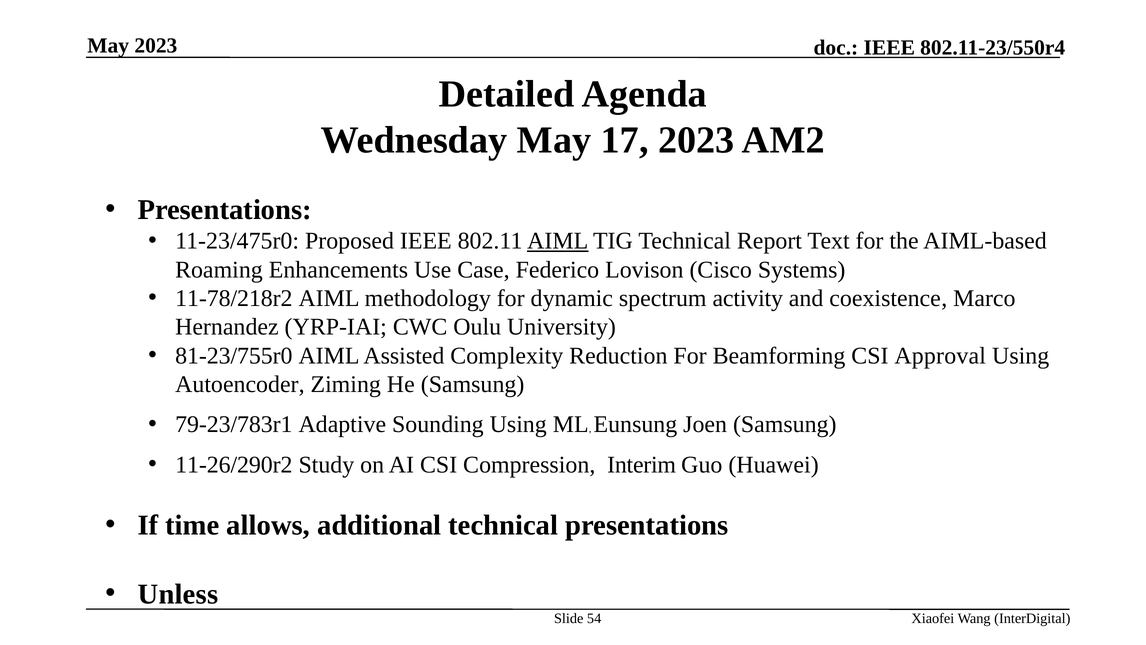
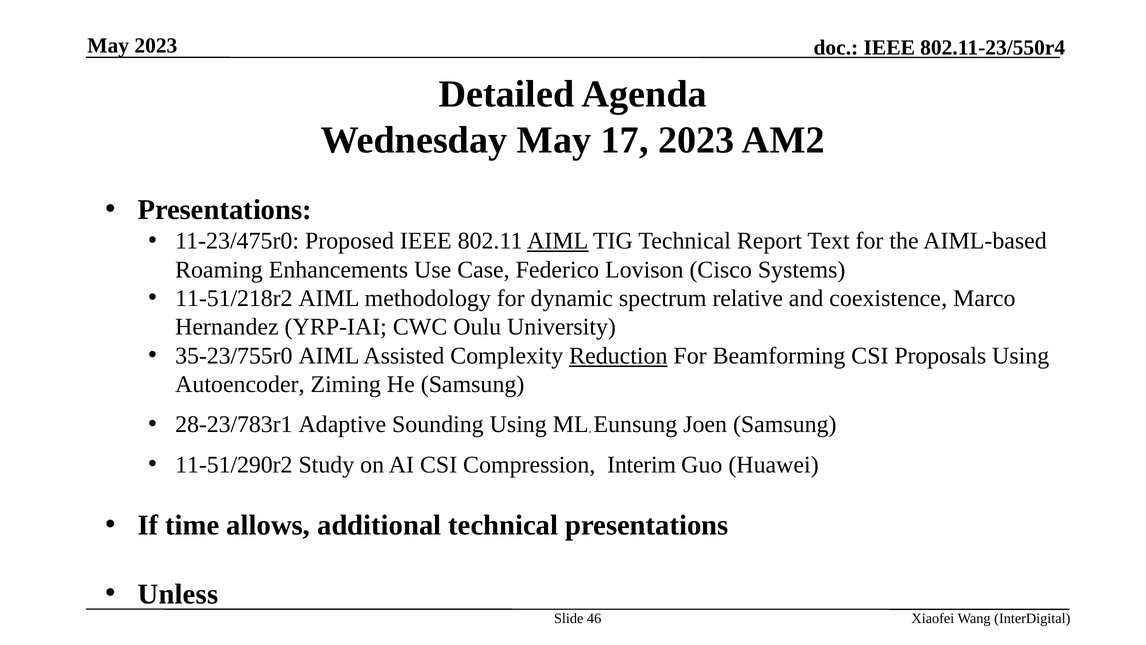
11-78/218r2: 11-78/218r2 -> 11-51/218r2 (234, 298)
activity: activity -> relative (748, 298)
81-23/755r0: 81-23/755r0 -> 35-23/755r0 (234, 356)
Reduction underline: none -> present (618, 356)
Approval: Approval -> Proposals (940, 356)
79-23/783r1: 79-23/783r1 -> 28-23/783r1 (234, 424)
11-26/290r2: 11-26/290r2 -> 11-51/290r2 (234, 464)
54: 54 -> 46 (594, 618)
